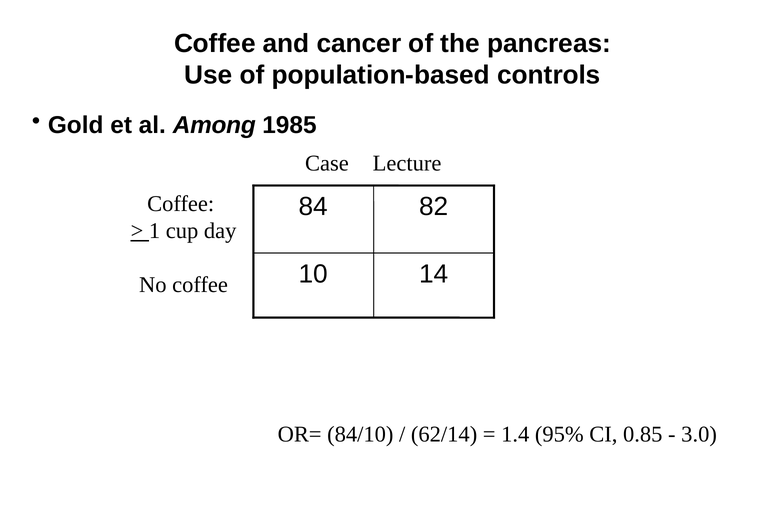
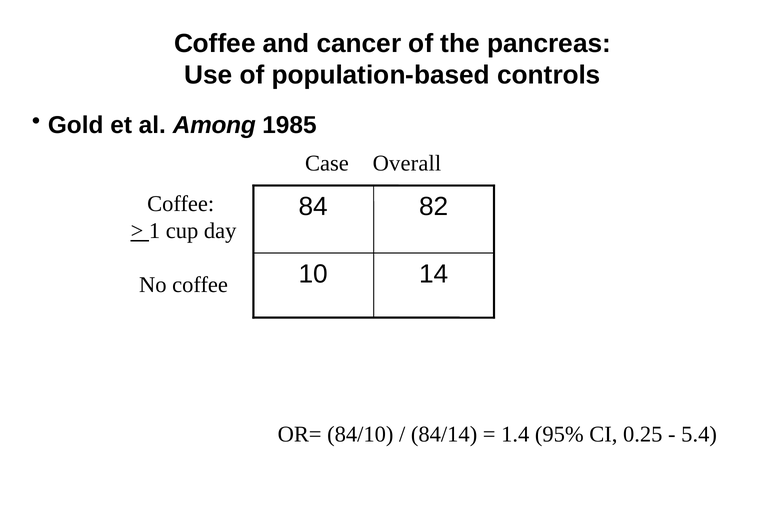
Lecture: Lecture -> Overall (407, 164)
62/14: 62/14 -> 84/14 (444, 435)
0.85: 0.85 -> 0.25 (643, 435)
3.0: 3.0 -> 5.4 (699, 435)
